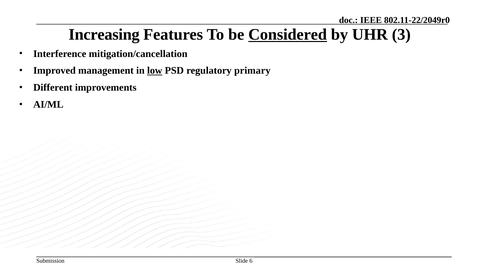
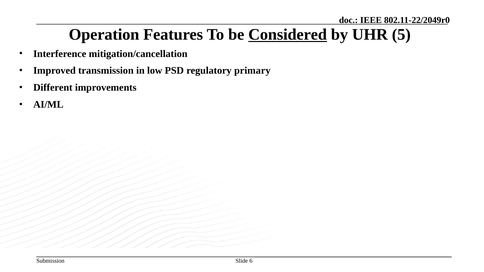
Increasing: Increasing -> Operation (104, 35)
3: 3 -> 5 (401, 35)
management: management -> transmission (106, 71)
low underline: present -> none (155, 71)
